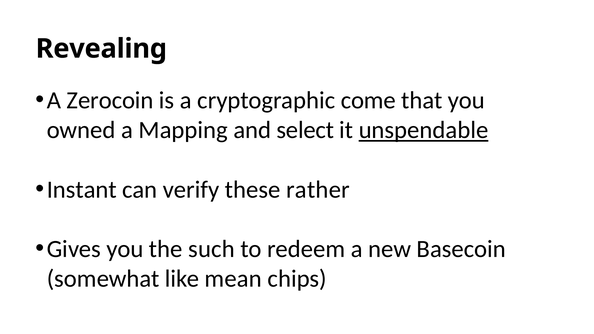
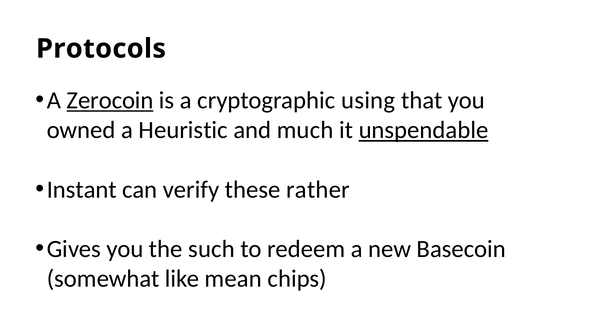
Revealing: Revealing -> Protocols (101, 49)
Zerocoin underline: none -> present (110, 100)
come: come -> using (368, 100)
Mapping: Mapping -> Heuristic (183, 130)
select: select -> much (305, 130)
